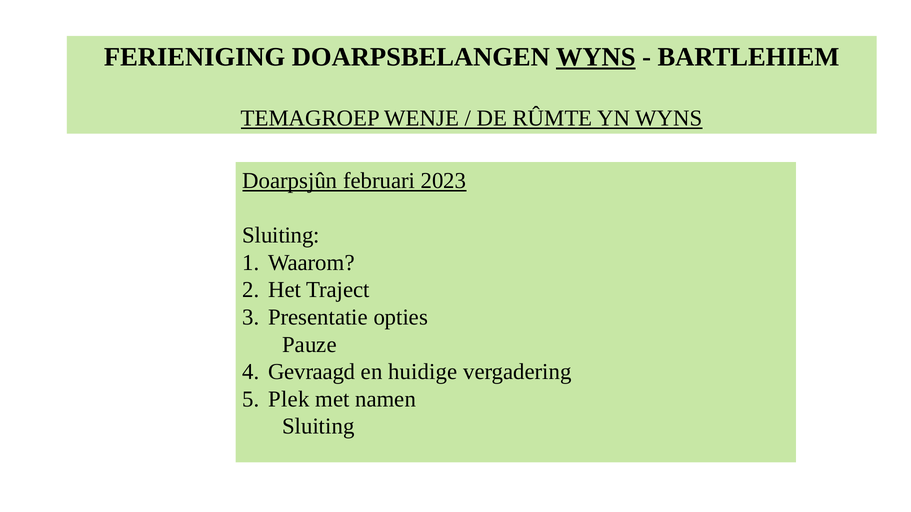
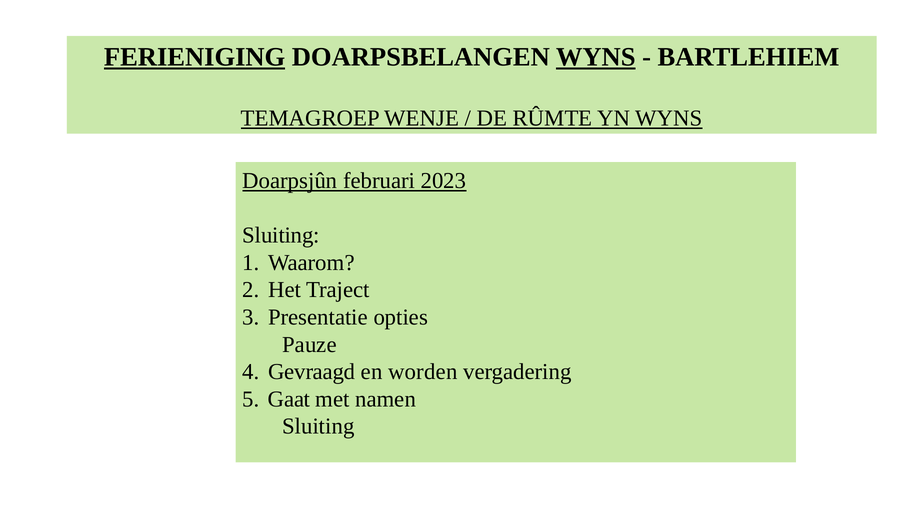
FERIENIGING underline: none -> present (195, 57)
huidige: huidige -> worden (423, 372)
Plek: Plek -> Gaat (289, 399)
